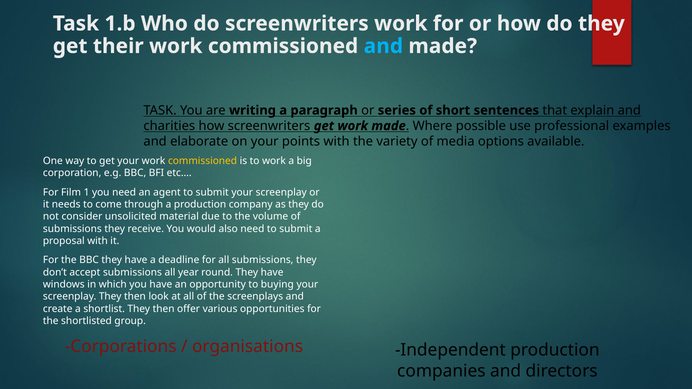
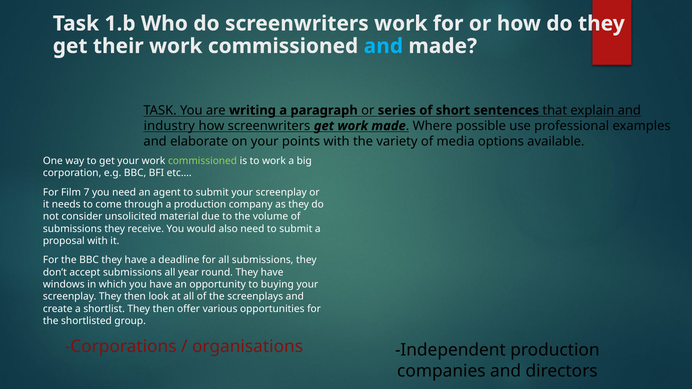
charities: charities -> industry (169, 126)
commissioned colour: yellow -> light green (203, 161)
1: 1 -> 7 (87, 192)
